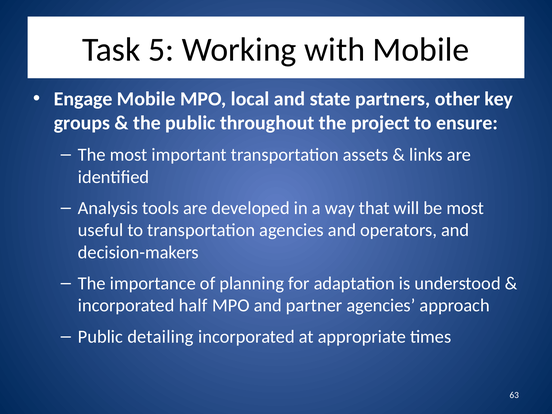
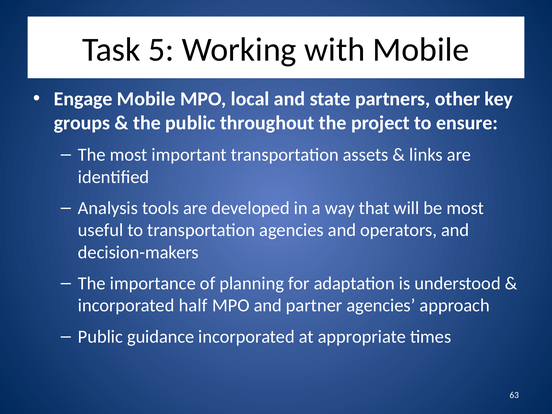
detailing: detailing -> guidance (161, 337)
